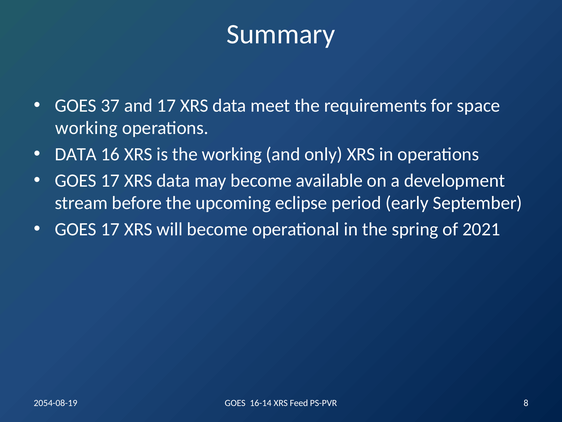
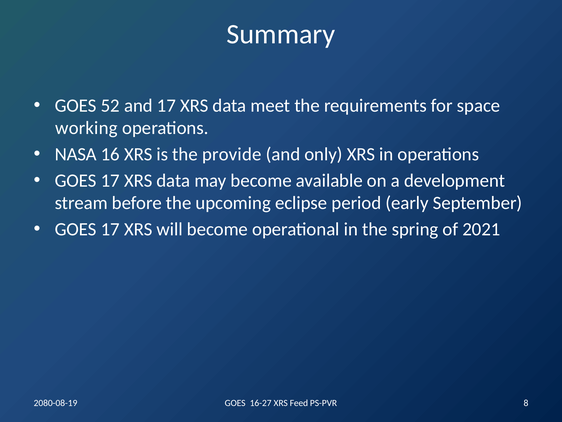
37: 37 -> 52 (110, 105)
DATA: DATA -> NASA (76, 154)
the working: working -> provide (232, 154)
2054-08-19: 2054-08-19 -> 2080-08-19 (56, 403)
16-14: 16-14 -> 16-27 (261, 403)
